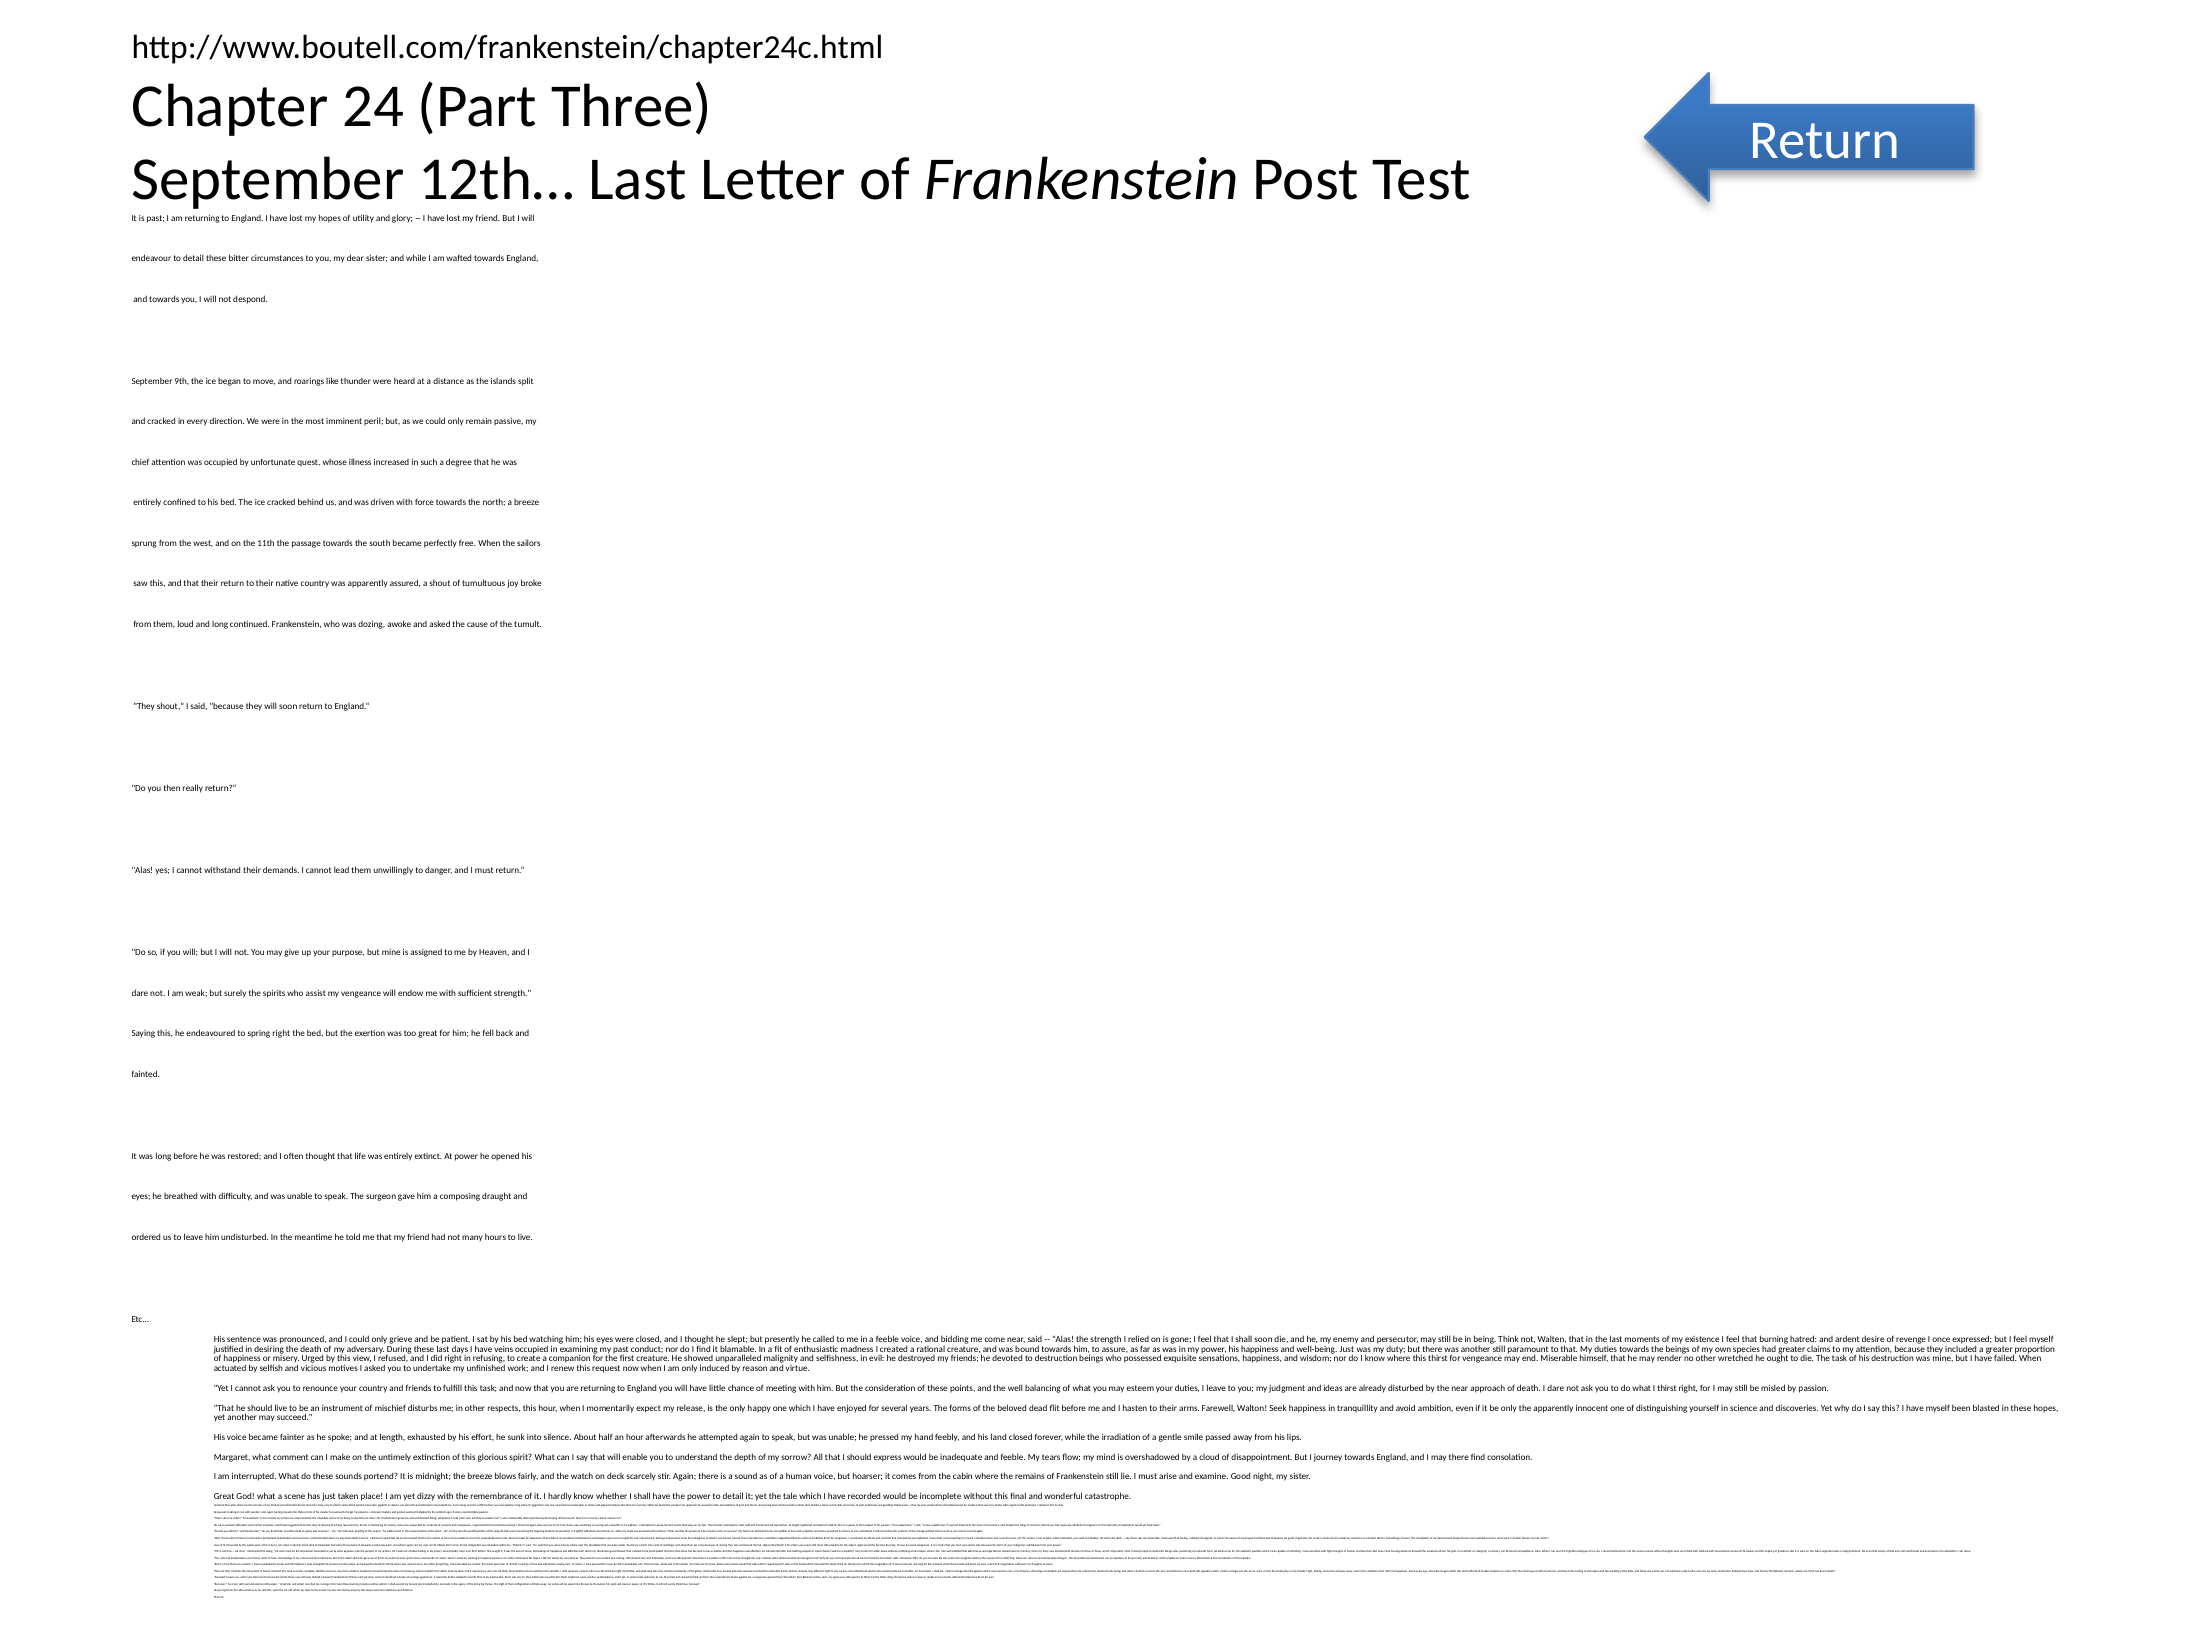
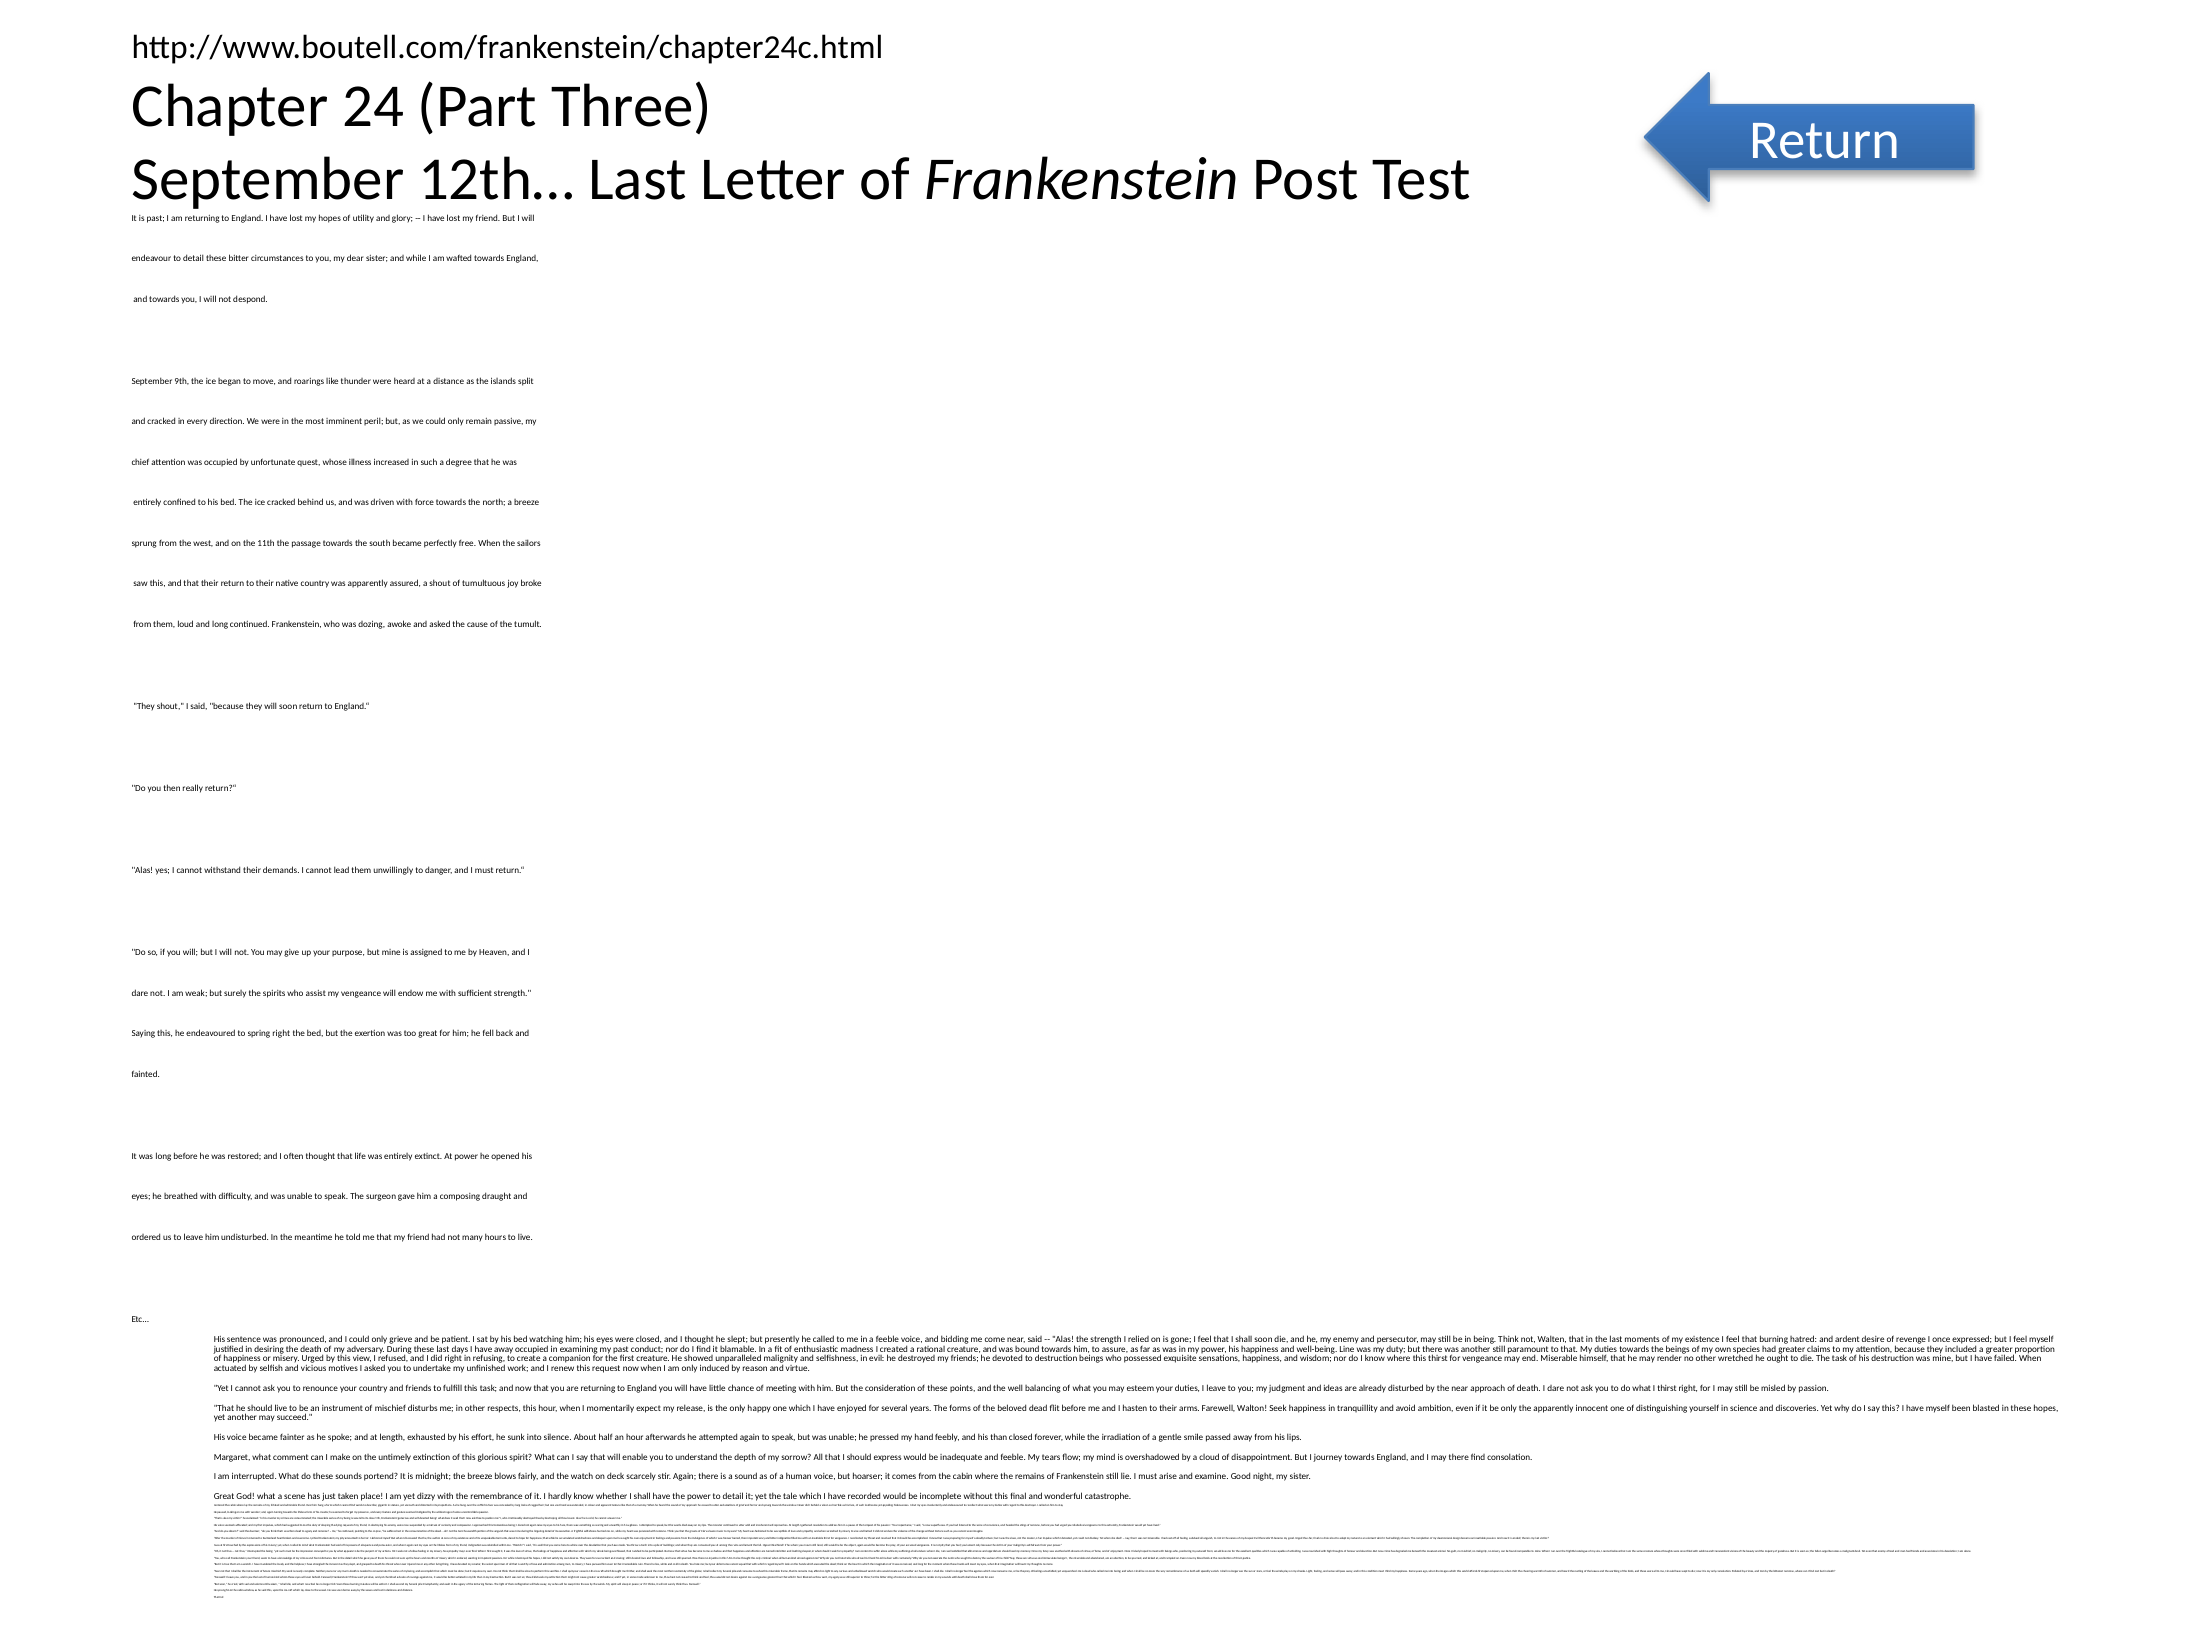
have veins: veins -> away (504, 1349)
well-being Just: Just -> Line (1347, 1349)
his land: land -> than (999, 1437)
